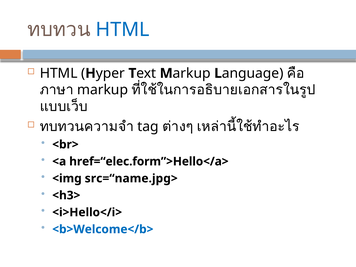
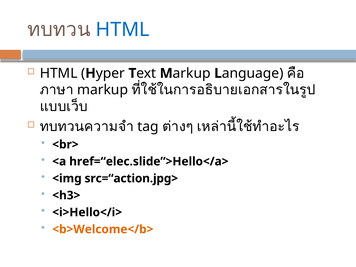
href=“elec.form”>Hello</a>: href=“elec.form”>Hello</a> -> href=“elec.slide”>Hello</a> (149, 161)
src=“name.jpg>: src=“name.jpg> -> src=“action.jpg> (131, 178)
<b>Welcome</b> colour: blue -> orange (103, 229)
